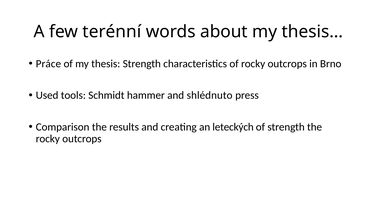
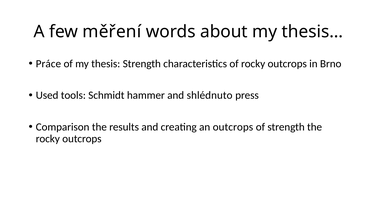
terénní: terénní -> měření (112, 32)
an leteckých: leteckých -> outcrops (233, 127)
